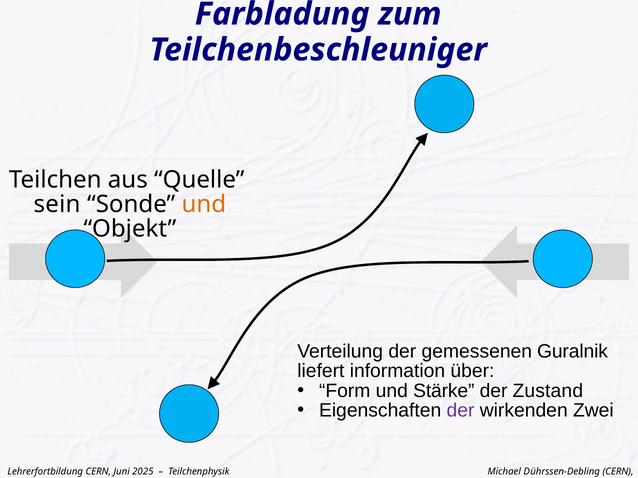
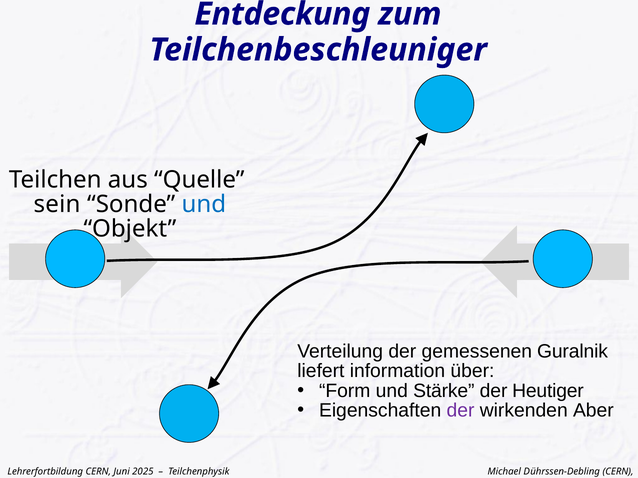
Farbladung: Farbladung -> Entdeckung (282, 14)
und colour: orange -> blue (204, 205)
Zustand: Zustand -> Heutiger (548, 391)
Zwei: Zwei -> Aber (593, 411)
